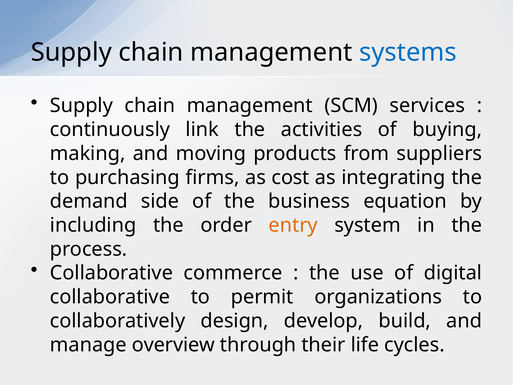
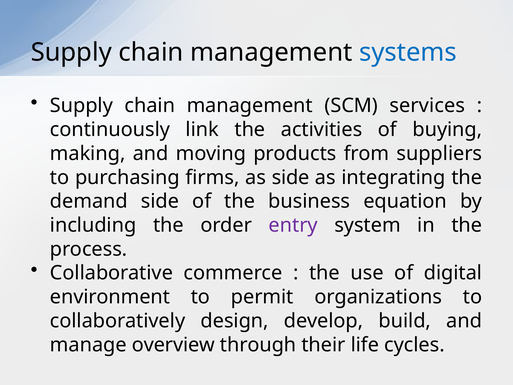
as cost: cost -> side (291, 177)
entry colour: orange -> purple (293, 225)
collaborative: collaborative -> environment (110, 297)
